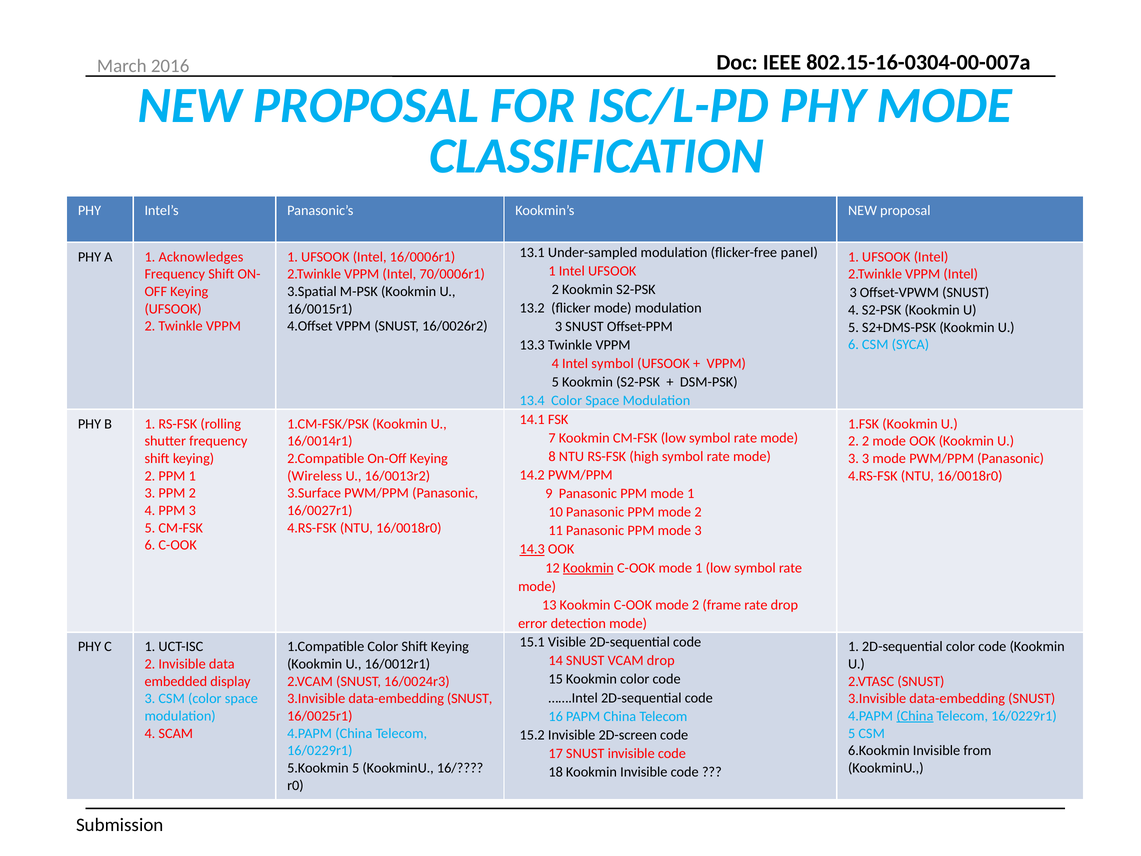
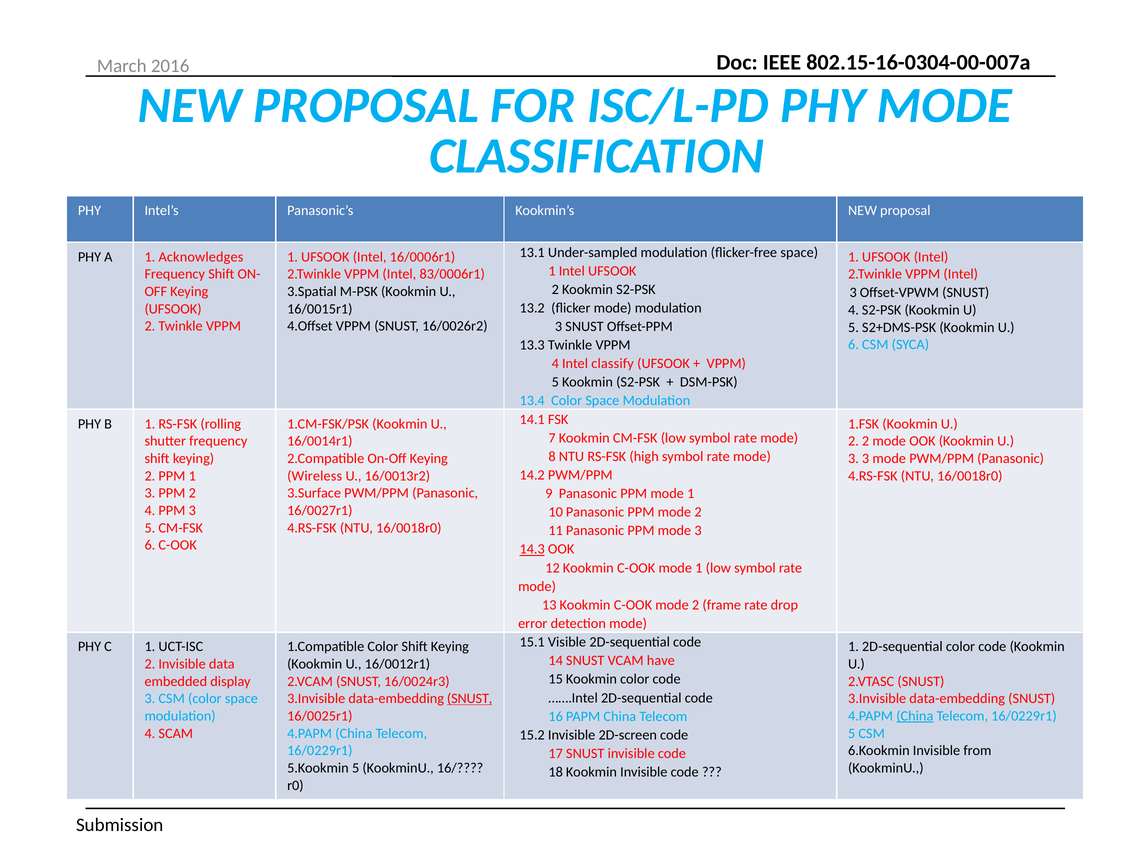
flicker-free panel: panel -> space (799, 252)
70/0006r1: 70/0006r1 -> 83/0006r1 (452, 274)
Intel symbol: symbol -> classify (613, 364)
Kookmin underline: present -> none (588, 568)
VCAM drop: drop -> have (661, 660)
SNUST underline: none -> present (470, 698)
